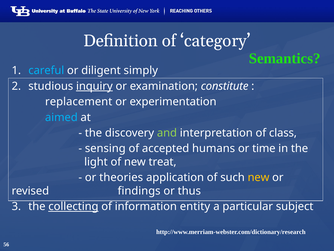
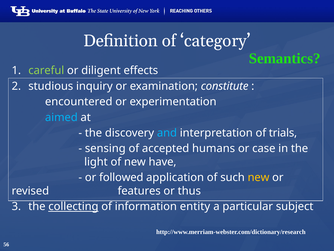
careful colour: light blue -> light green (46, 70)
simply: simply -> effects (141, 70)
inquiry underline: present -> none (94, 86)
replacement: replacement -> encountered (79, 102)
and colour: light green -> light blue (167, 133)
class: class -> trials (283, 133)
time: time -> case (264, 148)
treat: treat -> have (163, 162)
theories: theories -> followed (121, 177)
findings: findings -> features (139, 191)
